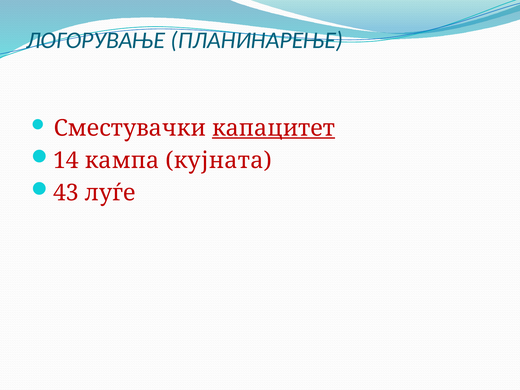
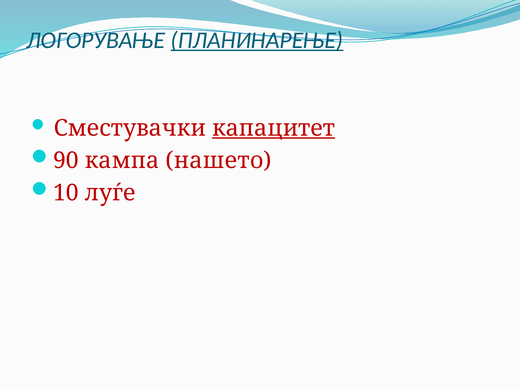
ПЛАНИНАРЕЊЕ underline: none -> present (257, 40)
14: 14 -> 90 (66, 160)
кујната: кујната -> нашето (219, 160)
43: 43 -> 10 (66, 193)
